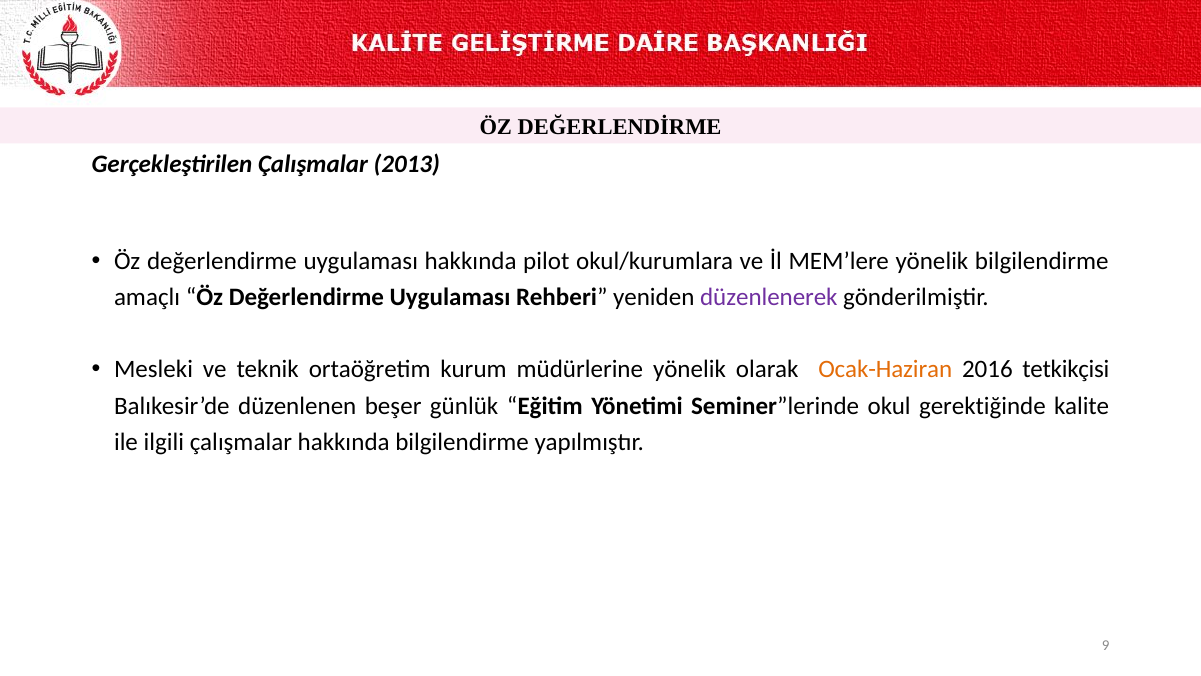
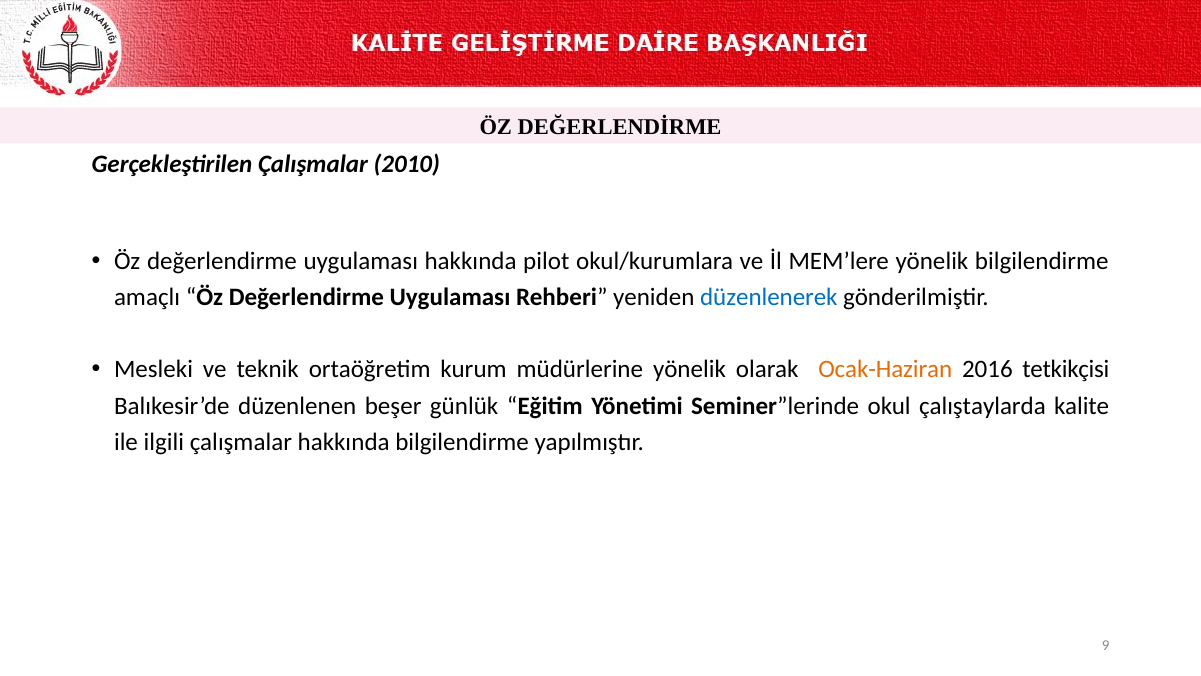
2013: 2013 -> 2010 (407, 164)
düzenlenerek colour: purple -> blue (769, 297)
gerektiğinde: gerektiğinde -> çalıştaylarda (982, 406)
